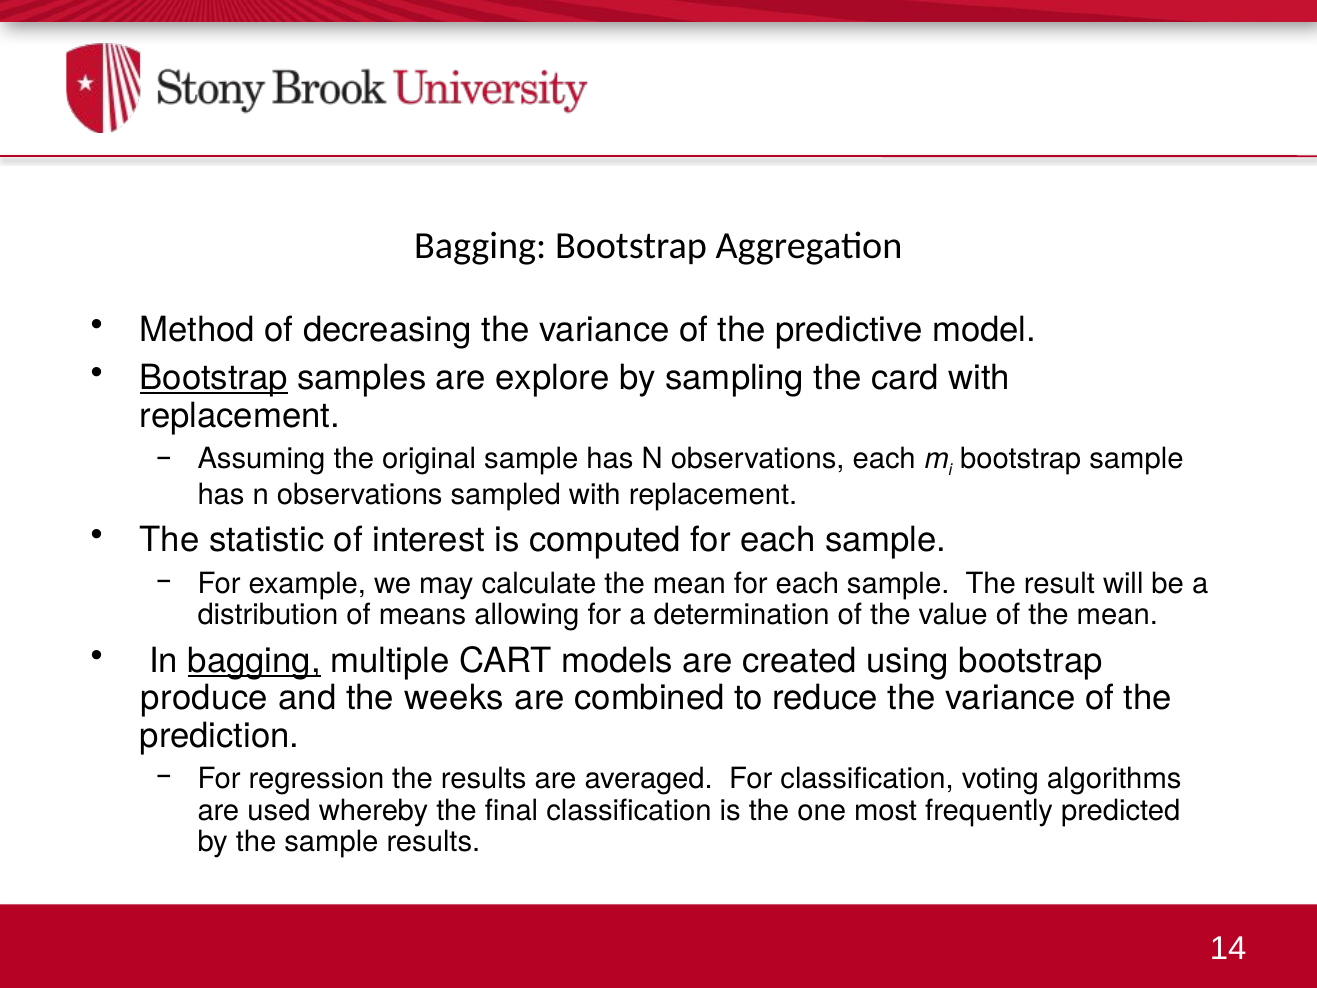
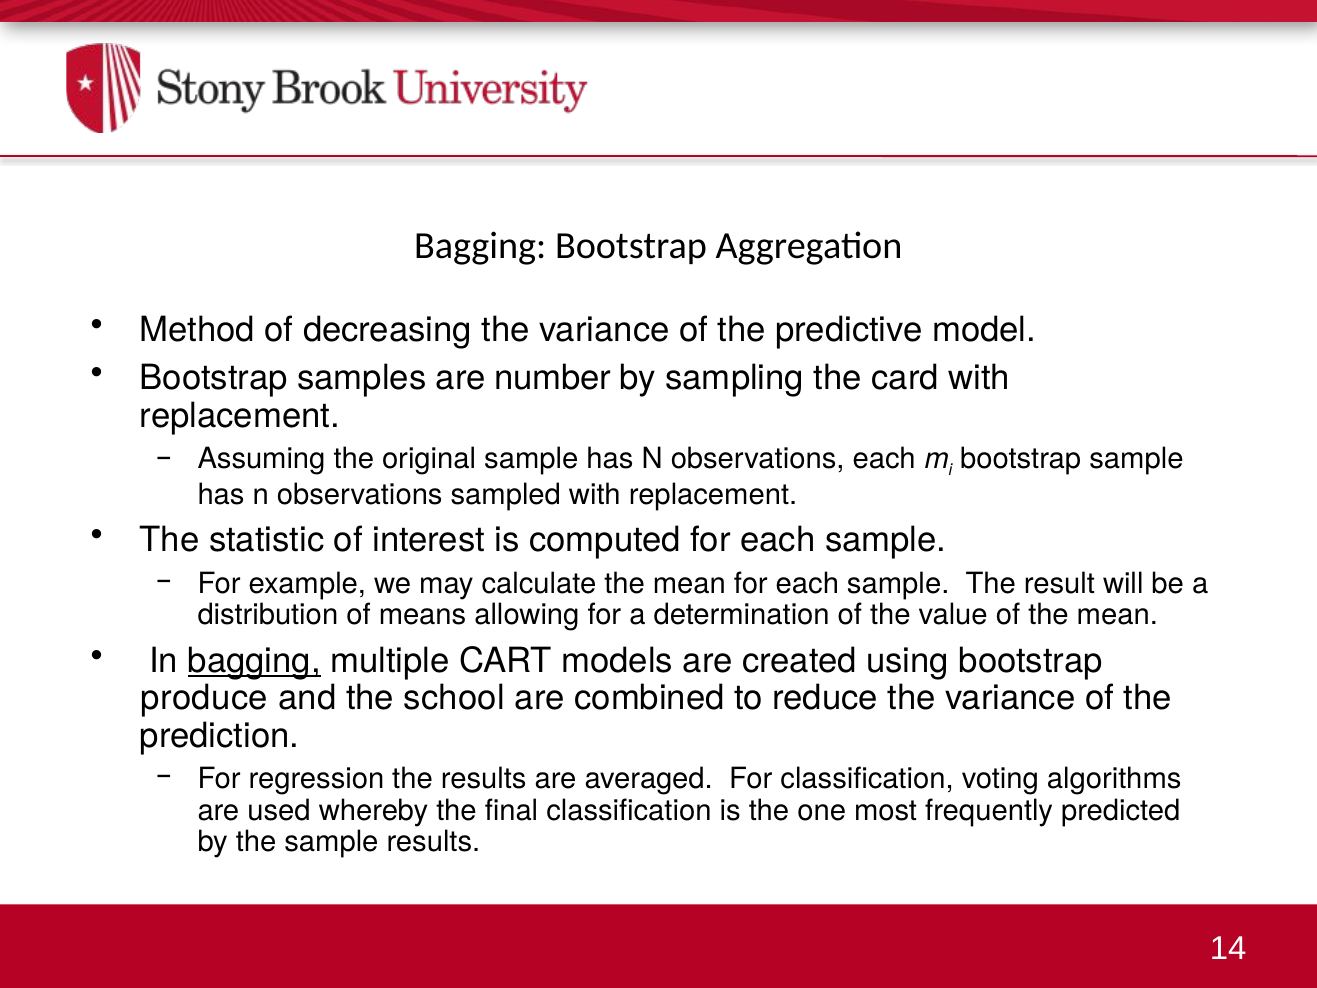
Bootstrap underline: present -> none (214, 378)
explore: explore -> number (553, 378)
weeks: weeks -> school (454, 698)
